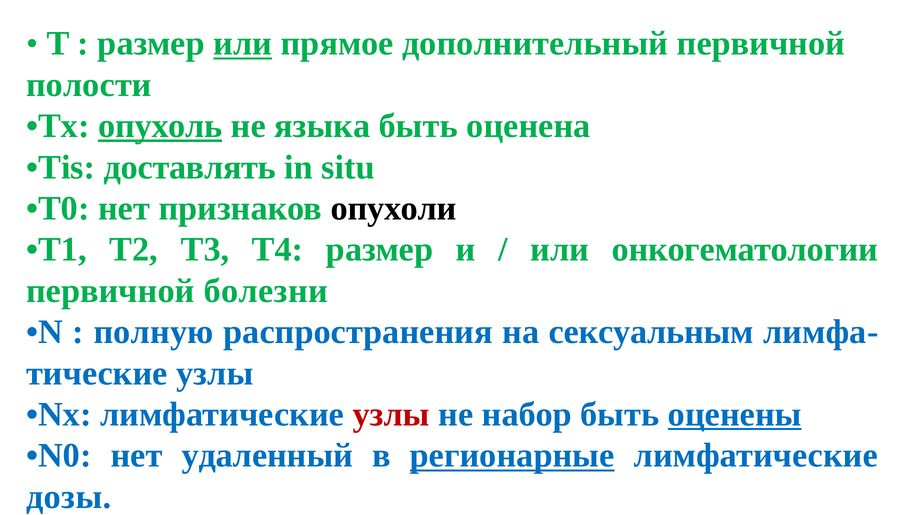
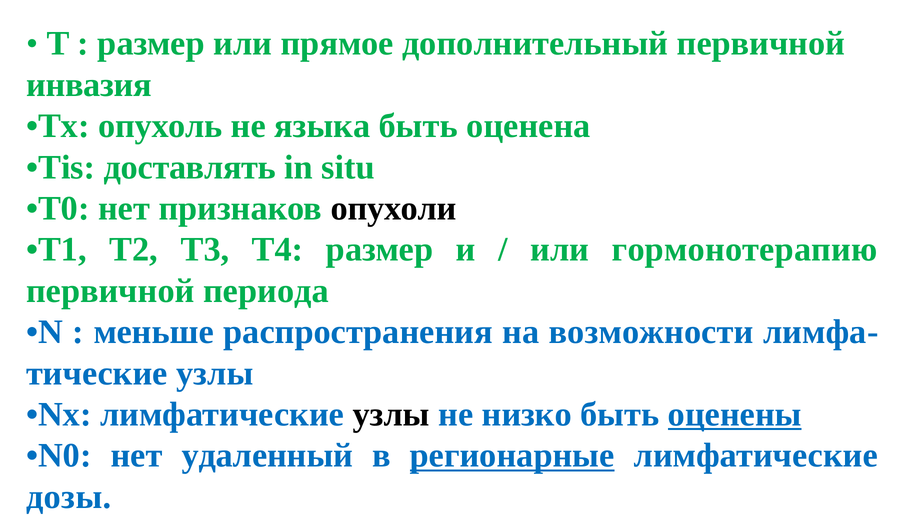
или underline: present -> none (243, 44)
полости: полости -> инвазия (89, 85)
опухоль underline: present -> none (160, 126)
онкогематологии: онкогематологии -> гормонотерапию (745, 250)
болезни: болезни -> периода (266, 291)
полную: полную -> меньше (154, 332)
сексуальным: сексуальным -> возможности (651, 332)
узлы colour: red -> black (391, 415)
набор: набор -> низко (527, 415)
